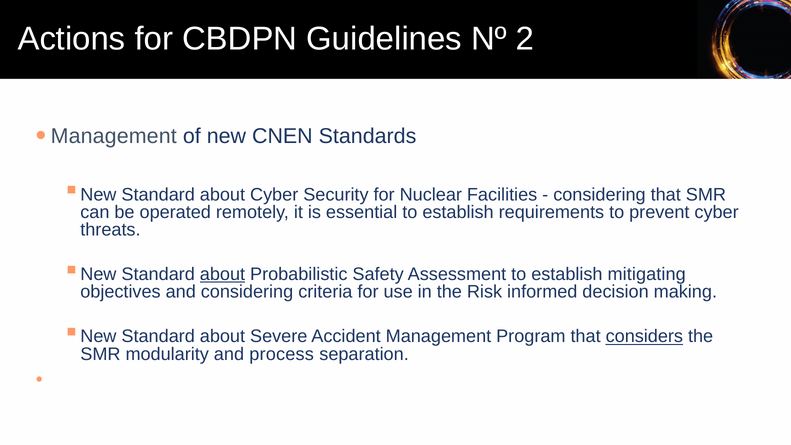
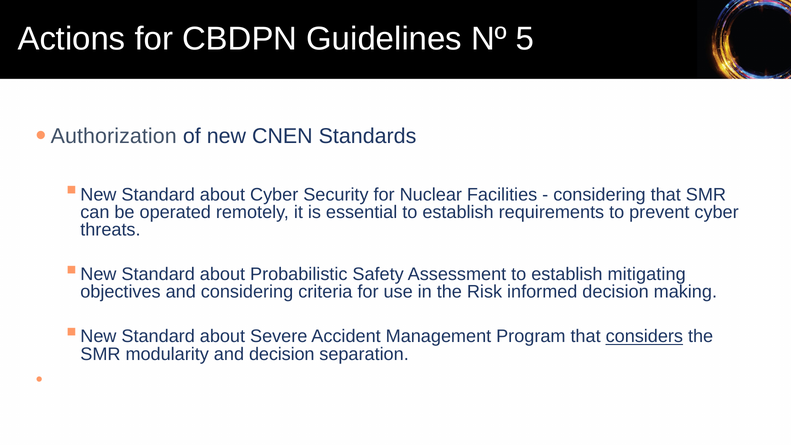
2: 2 -> 5 (525, 39)
Management: Management -> Authorization (114, 136)
about underline: present -> none (222, 274)
and process: process -> decision (282, 354)
